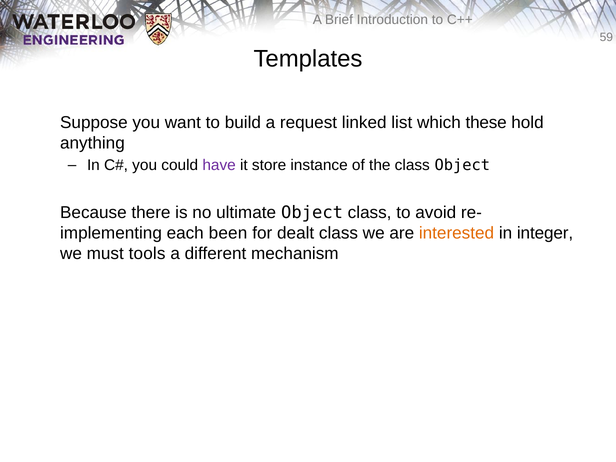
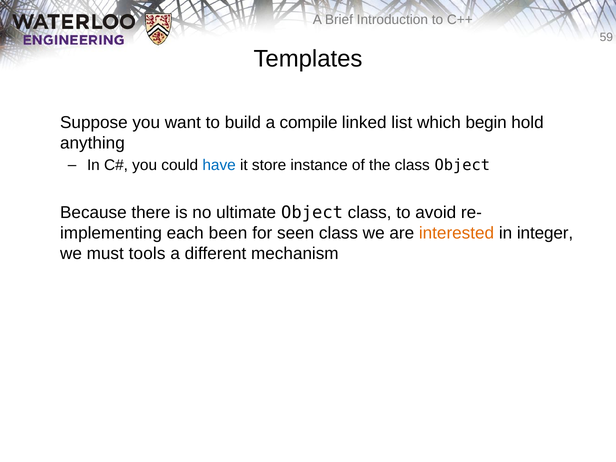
request: request -> compile (309, 122)
these: these -> begin (486, 122)
have colour: purple -> blue (219, 165)
dealt: dealt -> seen (296, 233)
